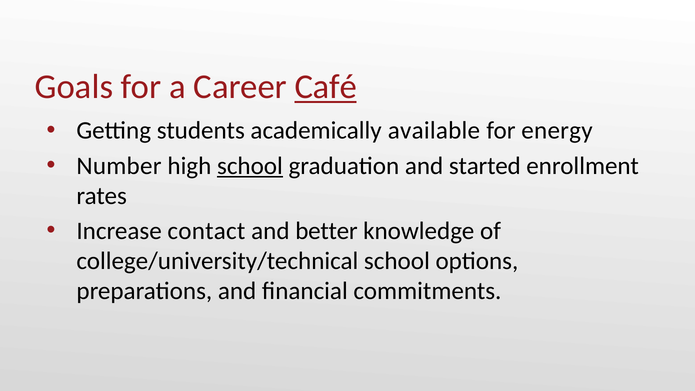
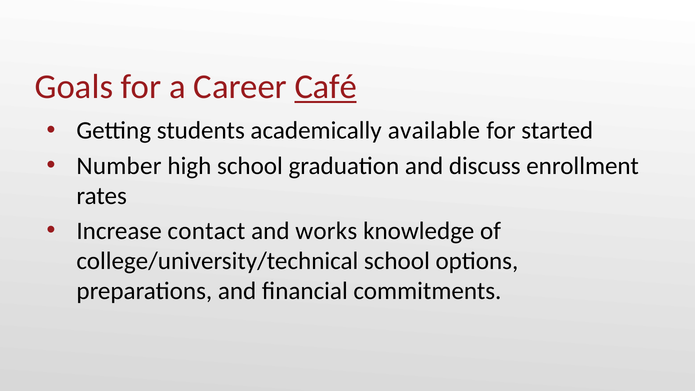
energy: energy -> started (557, 131)
school underline: present -> none (250, 166)
started: started -> discuss (485, 166)
better: better -> works (326, 231)
